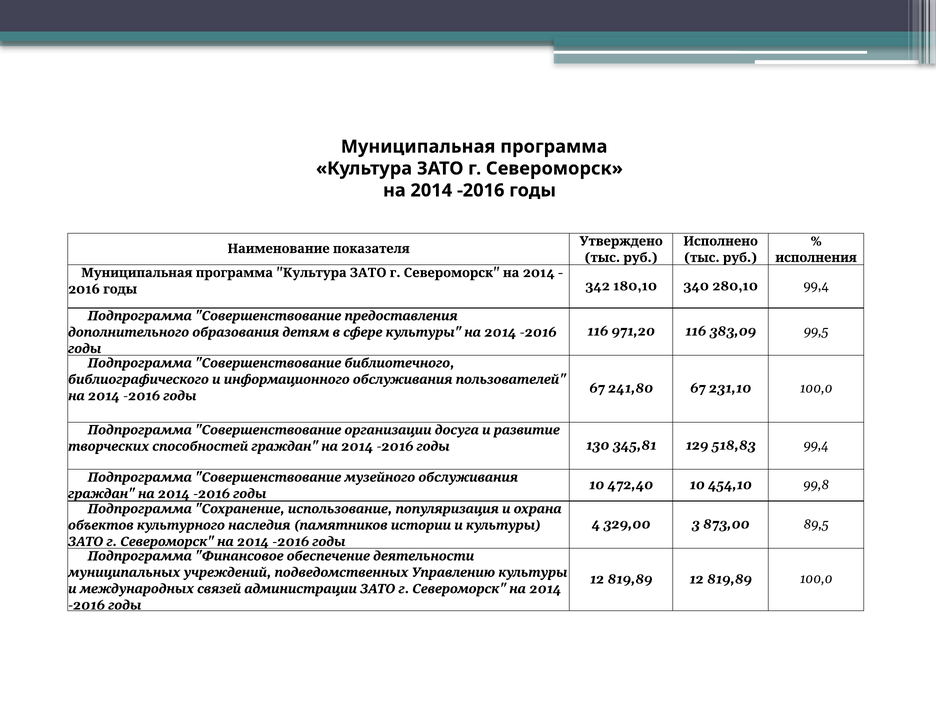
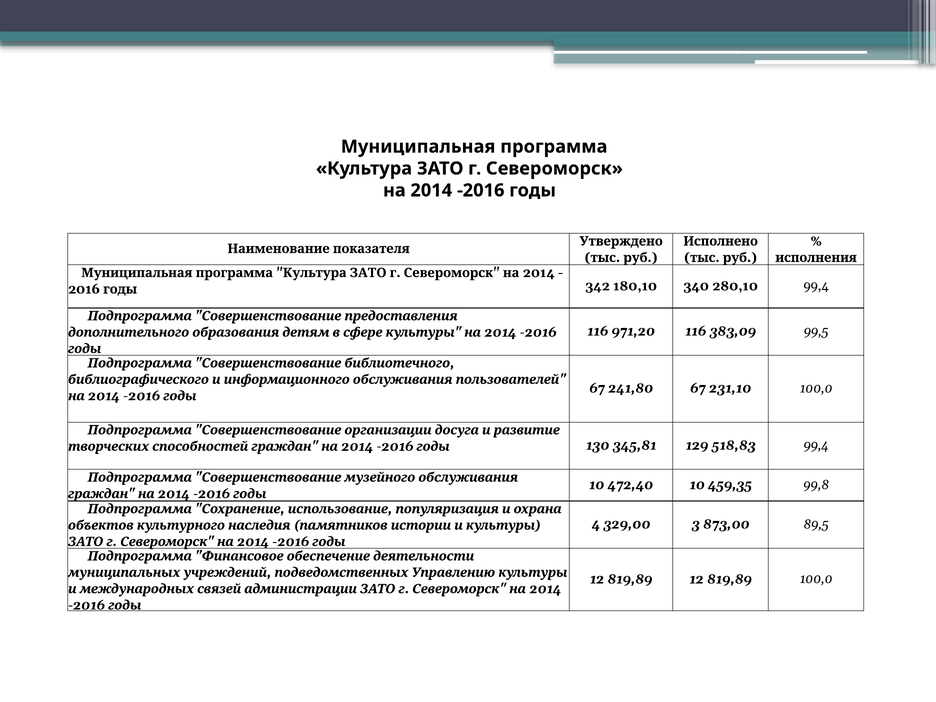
454,10: 454,10 -> 459,35 (730, 485)
